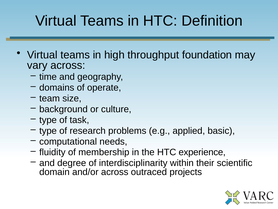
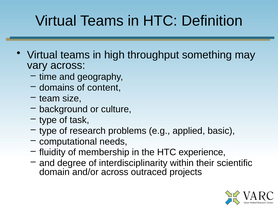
foundation: foundation -> something (207, 55)
operate: operate -> content (104, 87)
